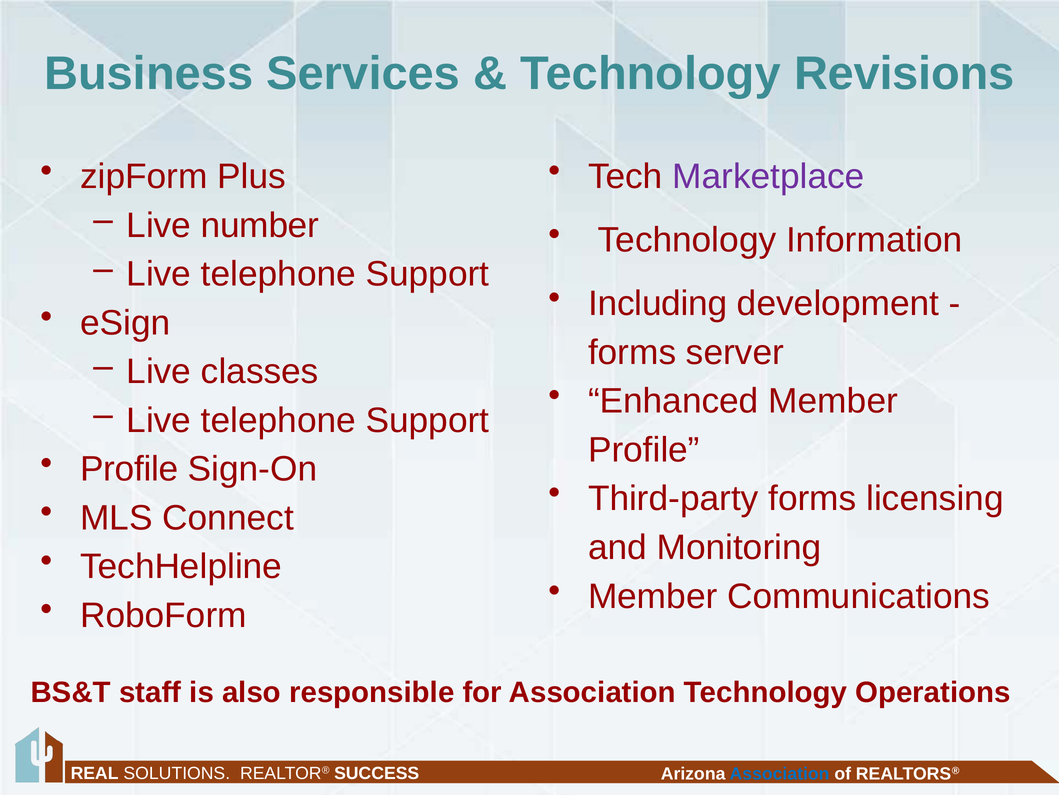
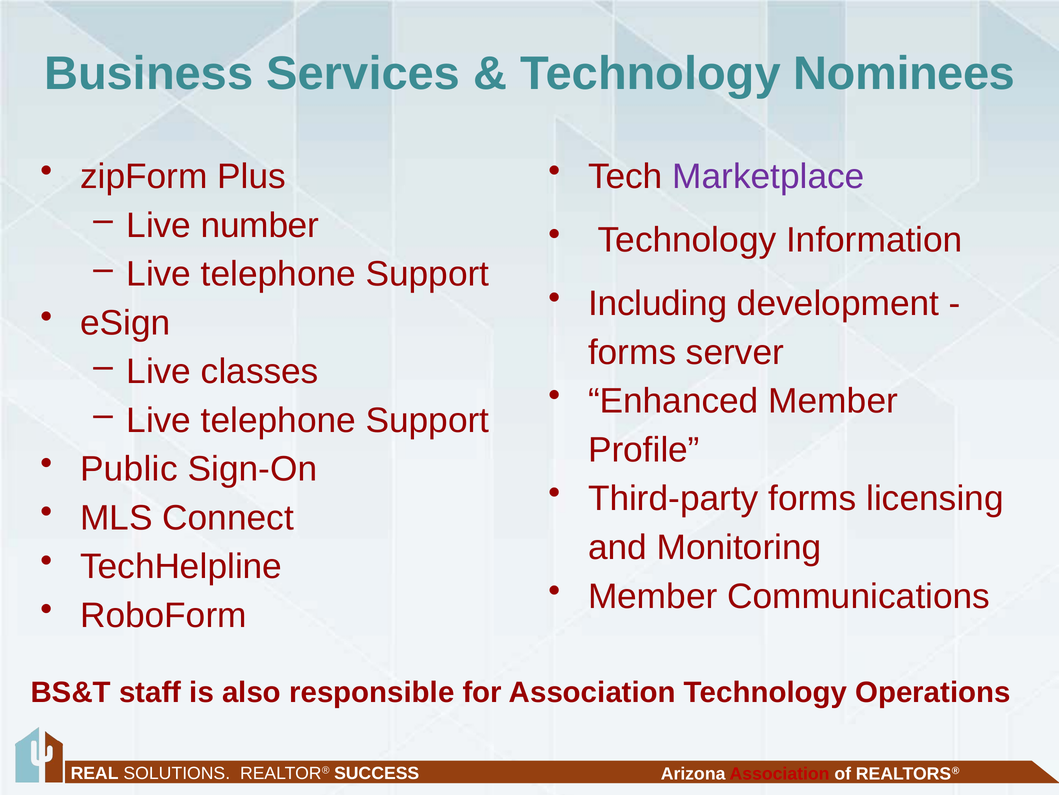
Revisions: Revisions -> Nominees (904, 74)
Profile: Profile -> Public (129, 469)
Association colour: blue -> red (780, 773)
